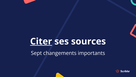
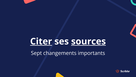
sources underline: none -> present (88, 41)
